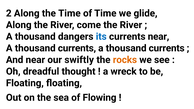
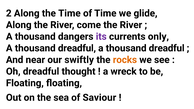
its colour: blue -> purple (101, 37)
currents near: near -> only (158, 37)
currents: currents -> dreadful (77, 48)
currents: currents -> dreadful (167, 48)
Flowing: Flowing -> Saviour (99, 98)
